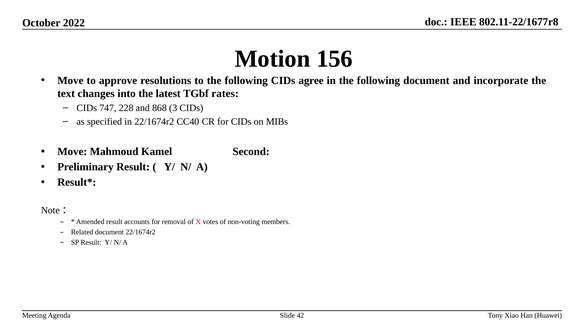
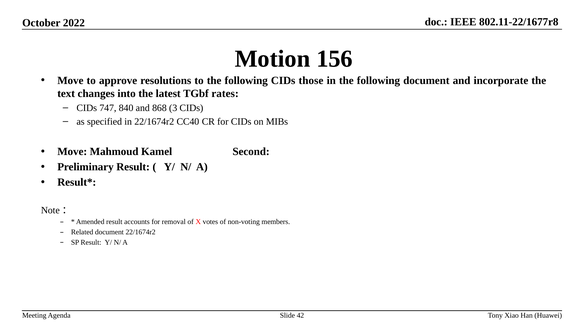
agree: agree -> those (311, 80)
228: 228 -> 840 (126, 108)
